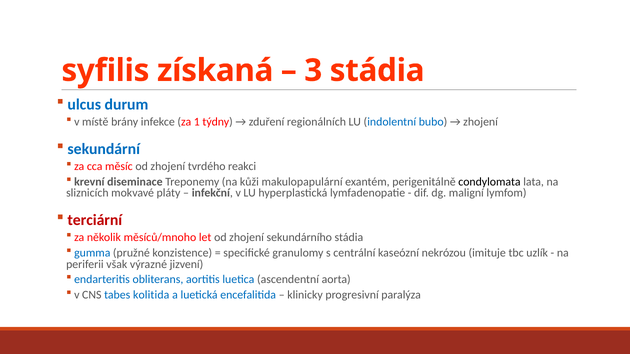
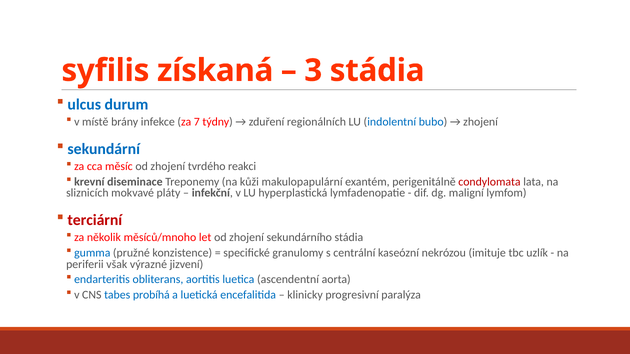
1: 1 -> 7 (197, 122)
condylomata colour: black -> red (489, 182)
kolitida: kolitida -> probíhá (151, 295)
